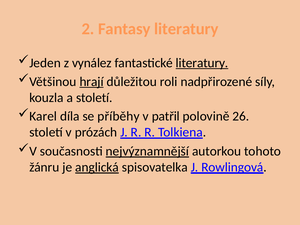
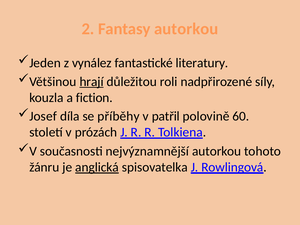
Fantasy literatury: literatury -> autorkou (186, 29)
literatury underline: present -> none (202, 63)
a století: století -> fiction (94, 98)
Karel: Karel -> Josef (43, 116)
26: 26 -> 60 (241, 116)
nejvýznamnější underline: present -> none (147, 151)
